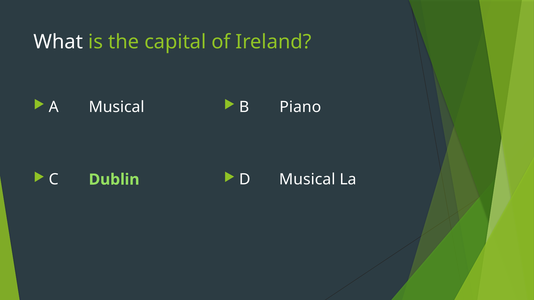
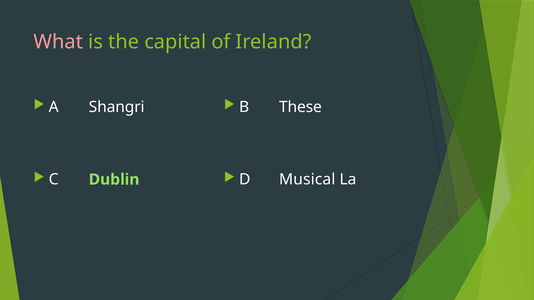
What colour: white -> pink (58, 42)
A Musical: Musical -> Shangri (117, 107)
Piano: Piano -> These (300, 107)
